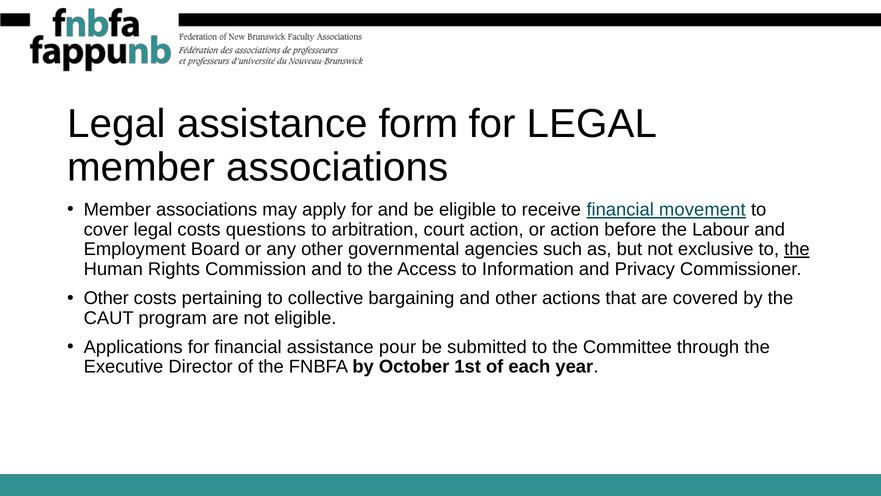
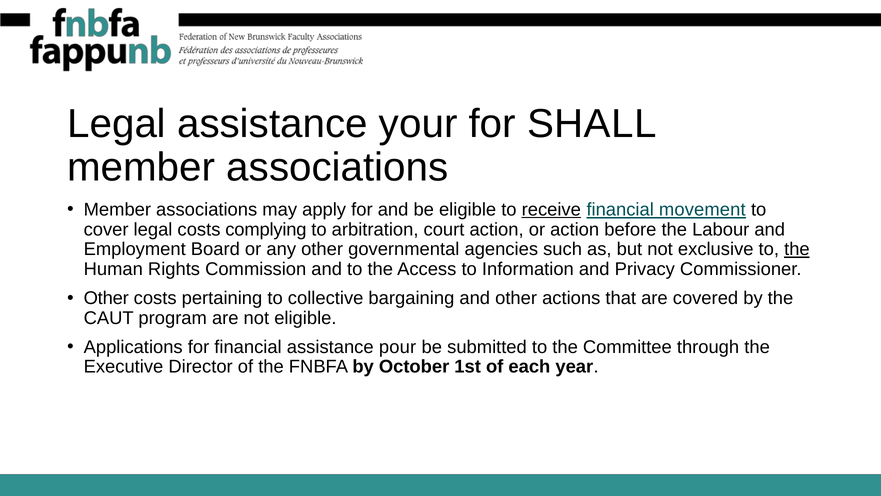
form: form -> your (418, 124)
for LEGAL: LEGAL -> SHALL (592, 124)
receive underline: none -> present (551, 209)
questions: questions -> complying (266, 229)
